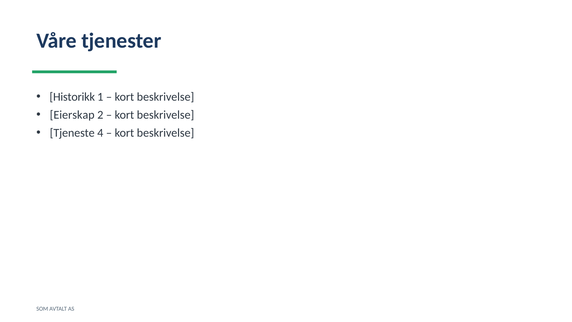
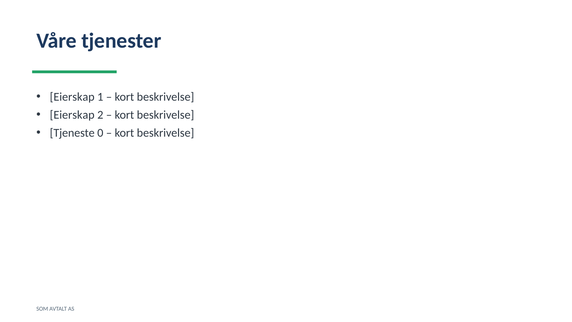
Historikk: Historikk -> Eierskap (72, 97)
4: 4 -> 0 (100, 133)
